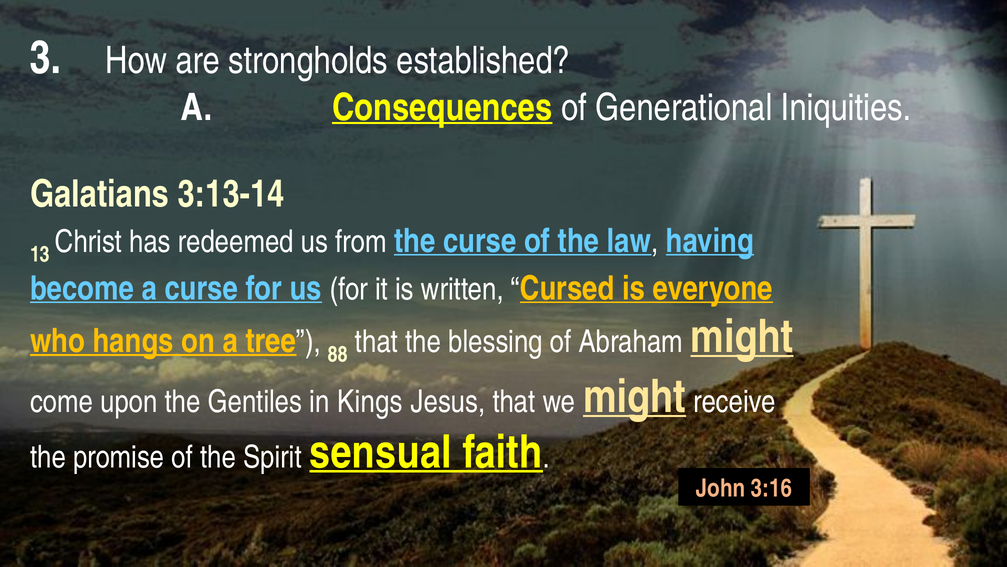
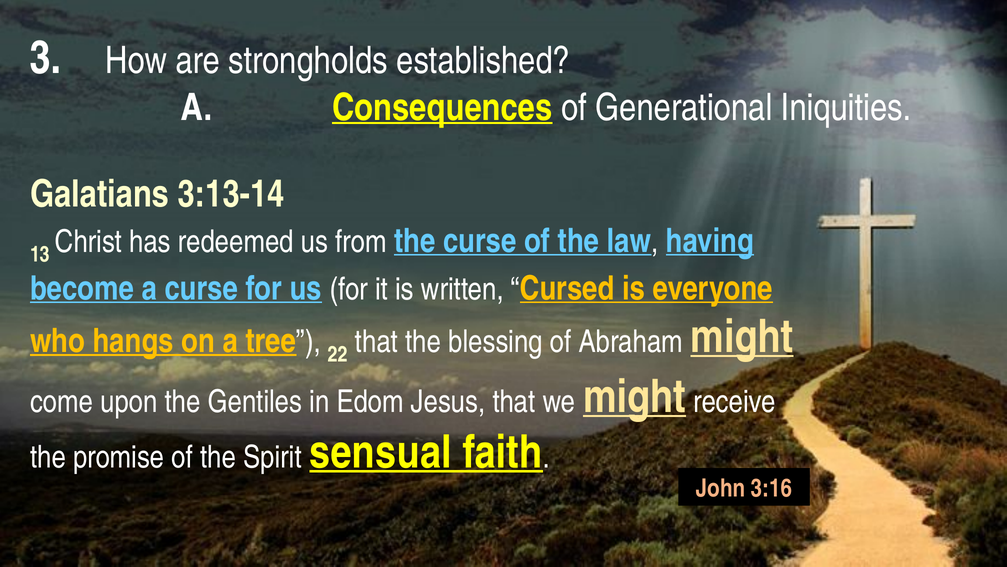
88: 88 -> 22 (338, 354)
Kings: Kings -> Edom (370, 402)
